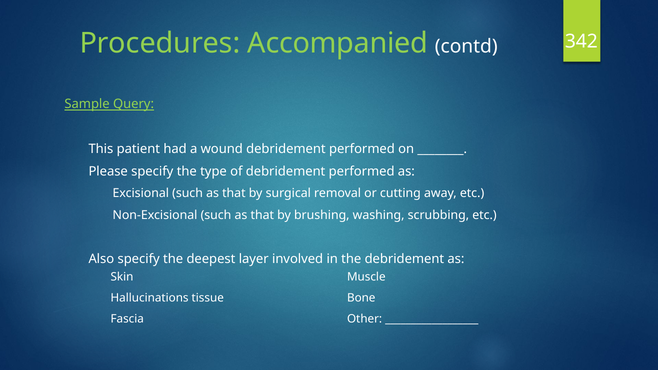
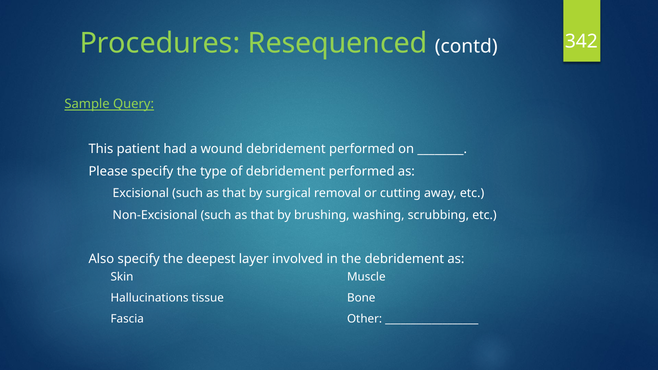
Accompanied: Accompanied -> Resequenced (338, 44)
